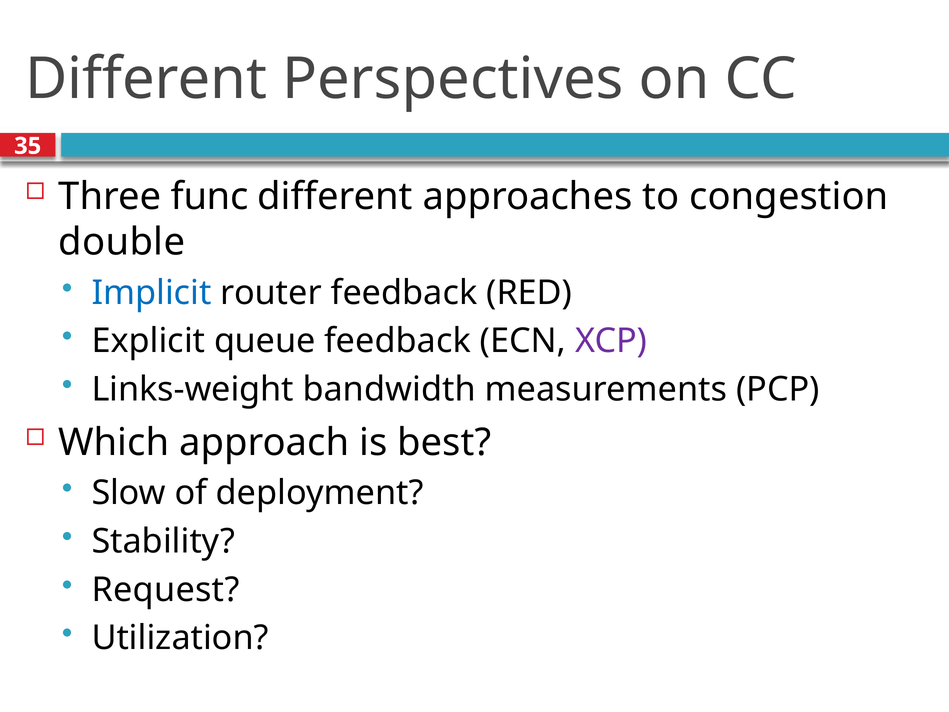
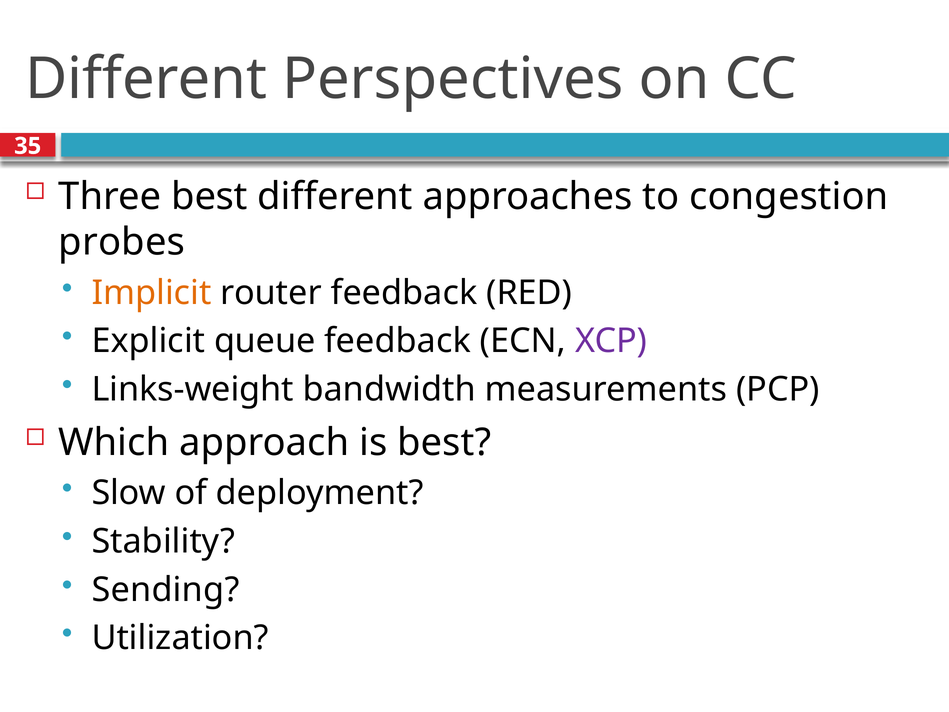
Three func: func -> best (210, 196)
double: double -> probes (122, 242)
Implicit colour: blue -> orange (152, 293)
Request: Request -> Sending (166, 590)
